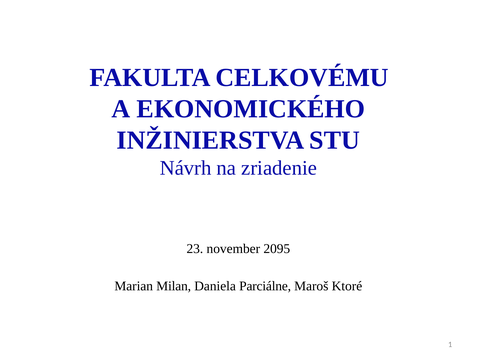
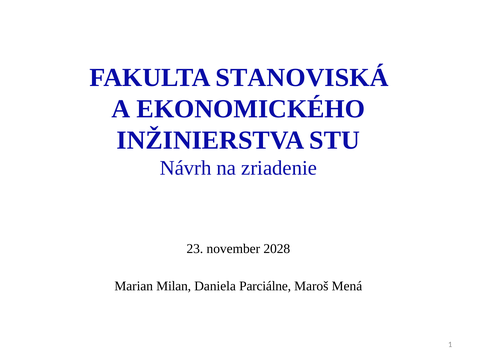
CELKOVÉMU: CELKOVÉMU -> STANOVISKÁ (302, 78)
2095: 2095 -> 2028 (277, 249)
Ktoré: Ktoré -> Mená (347, 286)
